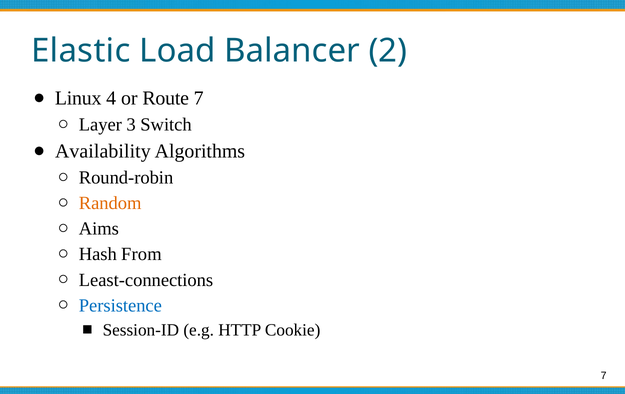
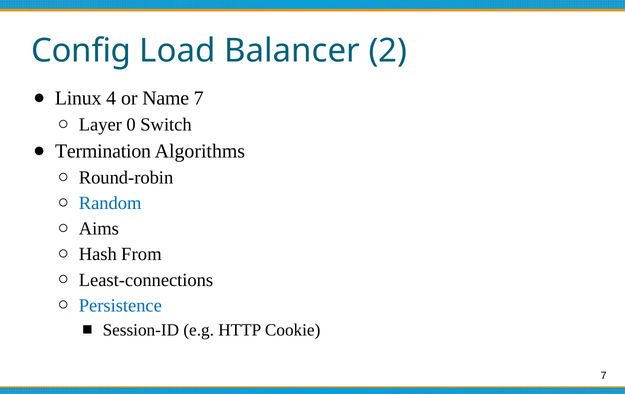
Elastic: Elastic -> Config (81, 51)
Route: Route -> Name (166, 98)
3: 3 -> 0 (131, 125)
Availability: Availability -> Termination (103, 151)
Random colour: orange -> blue (110, 203)
